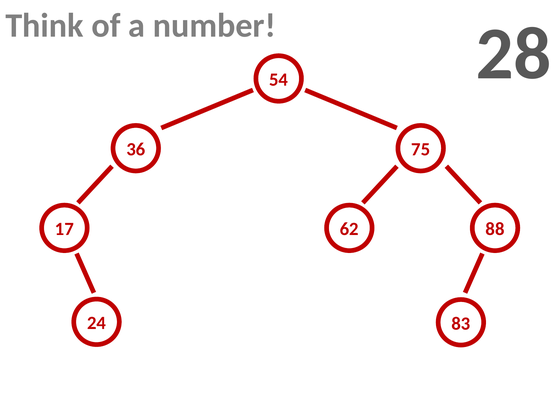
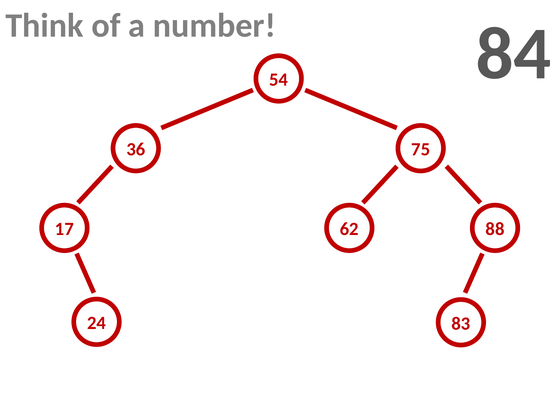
28: 28 -> 84 (514, 54)
